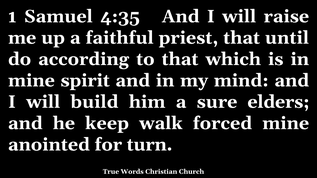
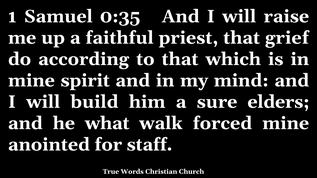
4:35: 4:35 -> 0:35 (120, 16)
until: until -> grief (287, 38)
keep: keep -> what (107, 123)
turn: turn -> staff (150, 145)
